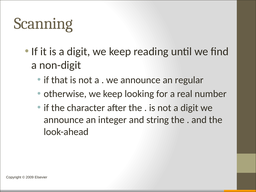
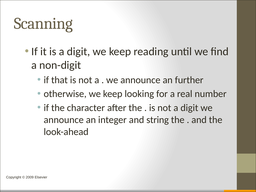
regular: regular -> further (189, 80)
